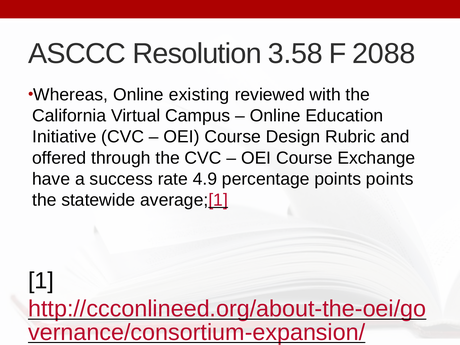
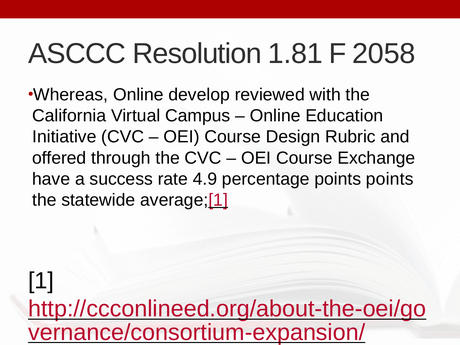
3.58: 3.58 -> 1.81 (295, 54)
2088: 2088 -> 2058 (384, 54)
existing: existing -> develop (199, 95)
